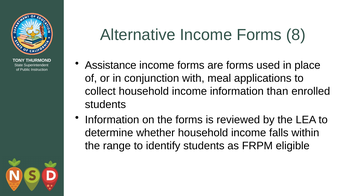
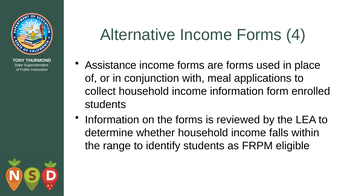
8: 8 -> 4 (296, 35)
than: than -> form (278, 91)
